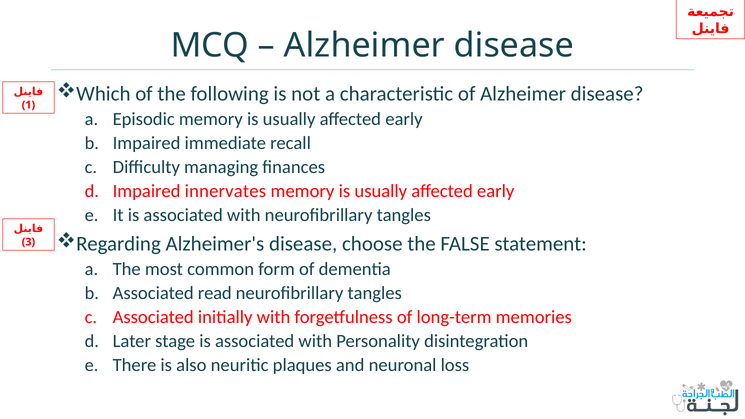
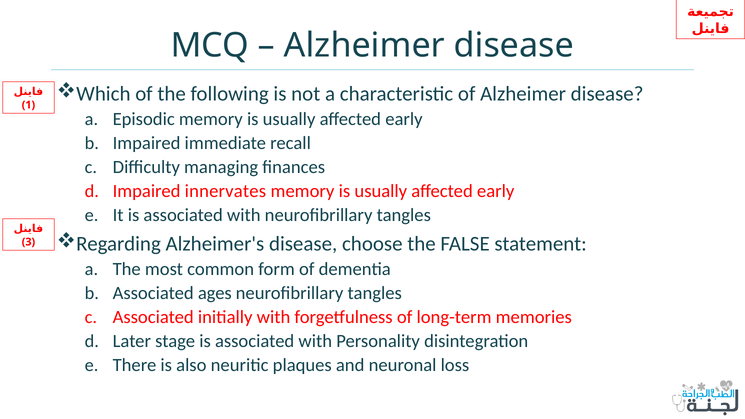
read: read -> ages (215, 293)
